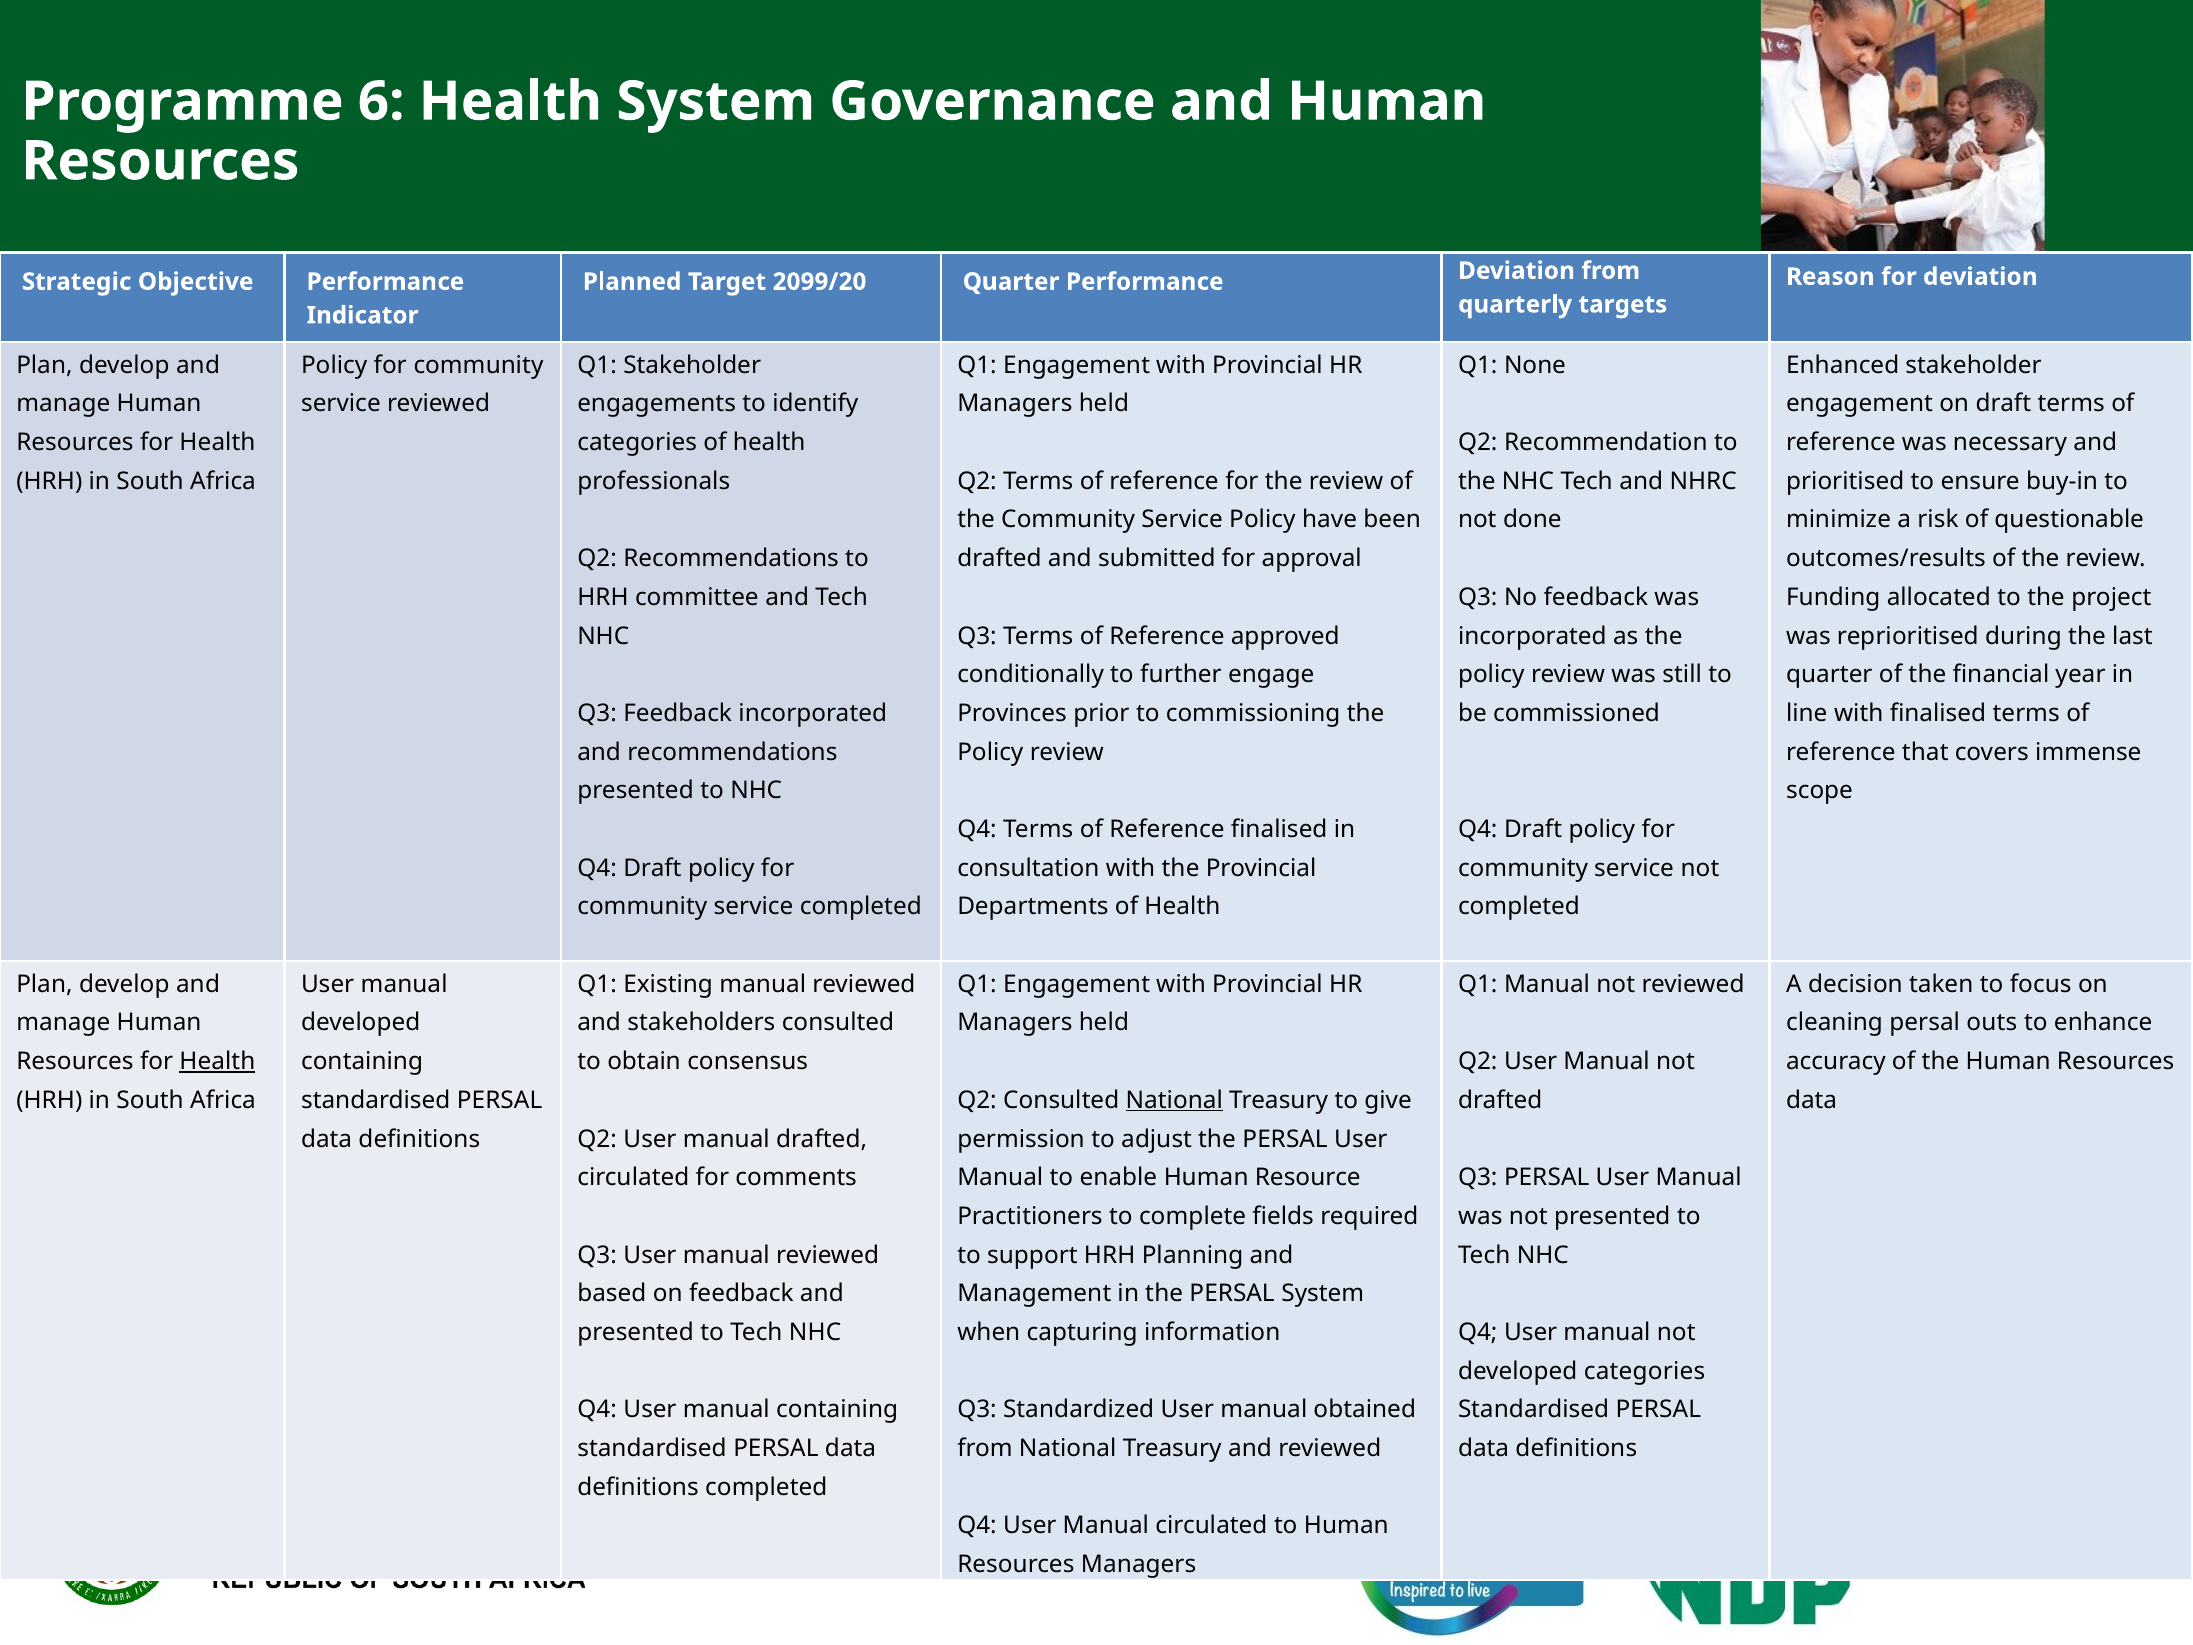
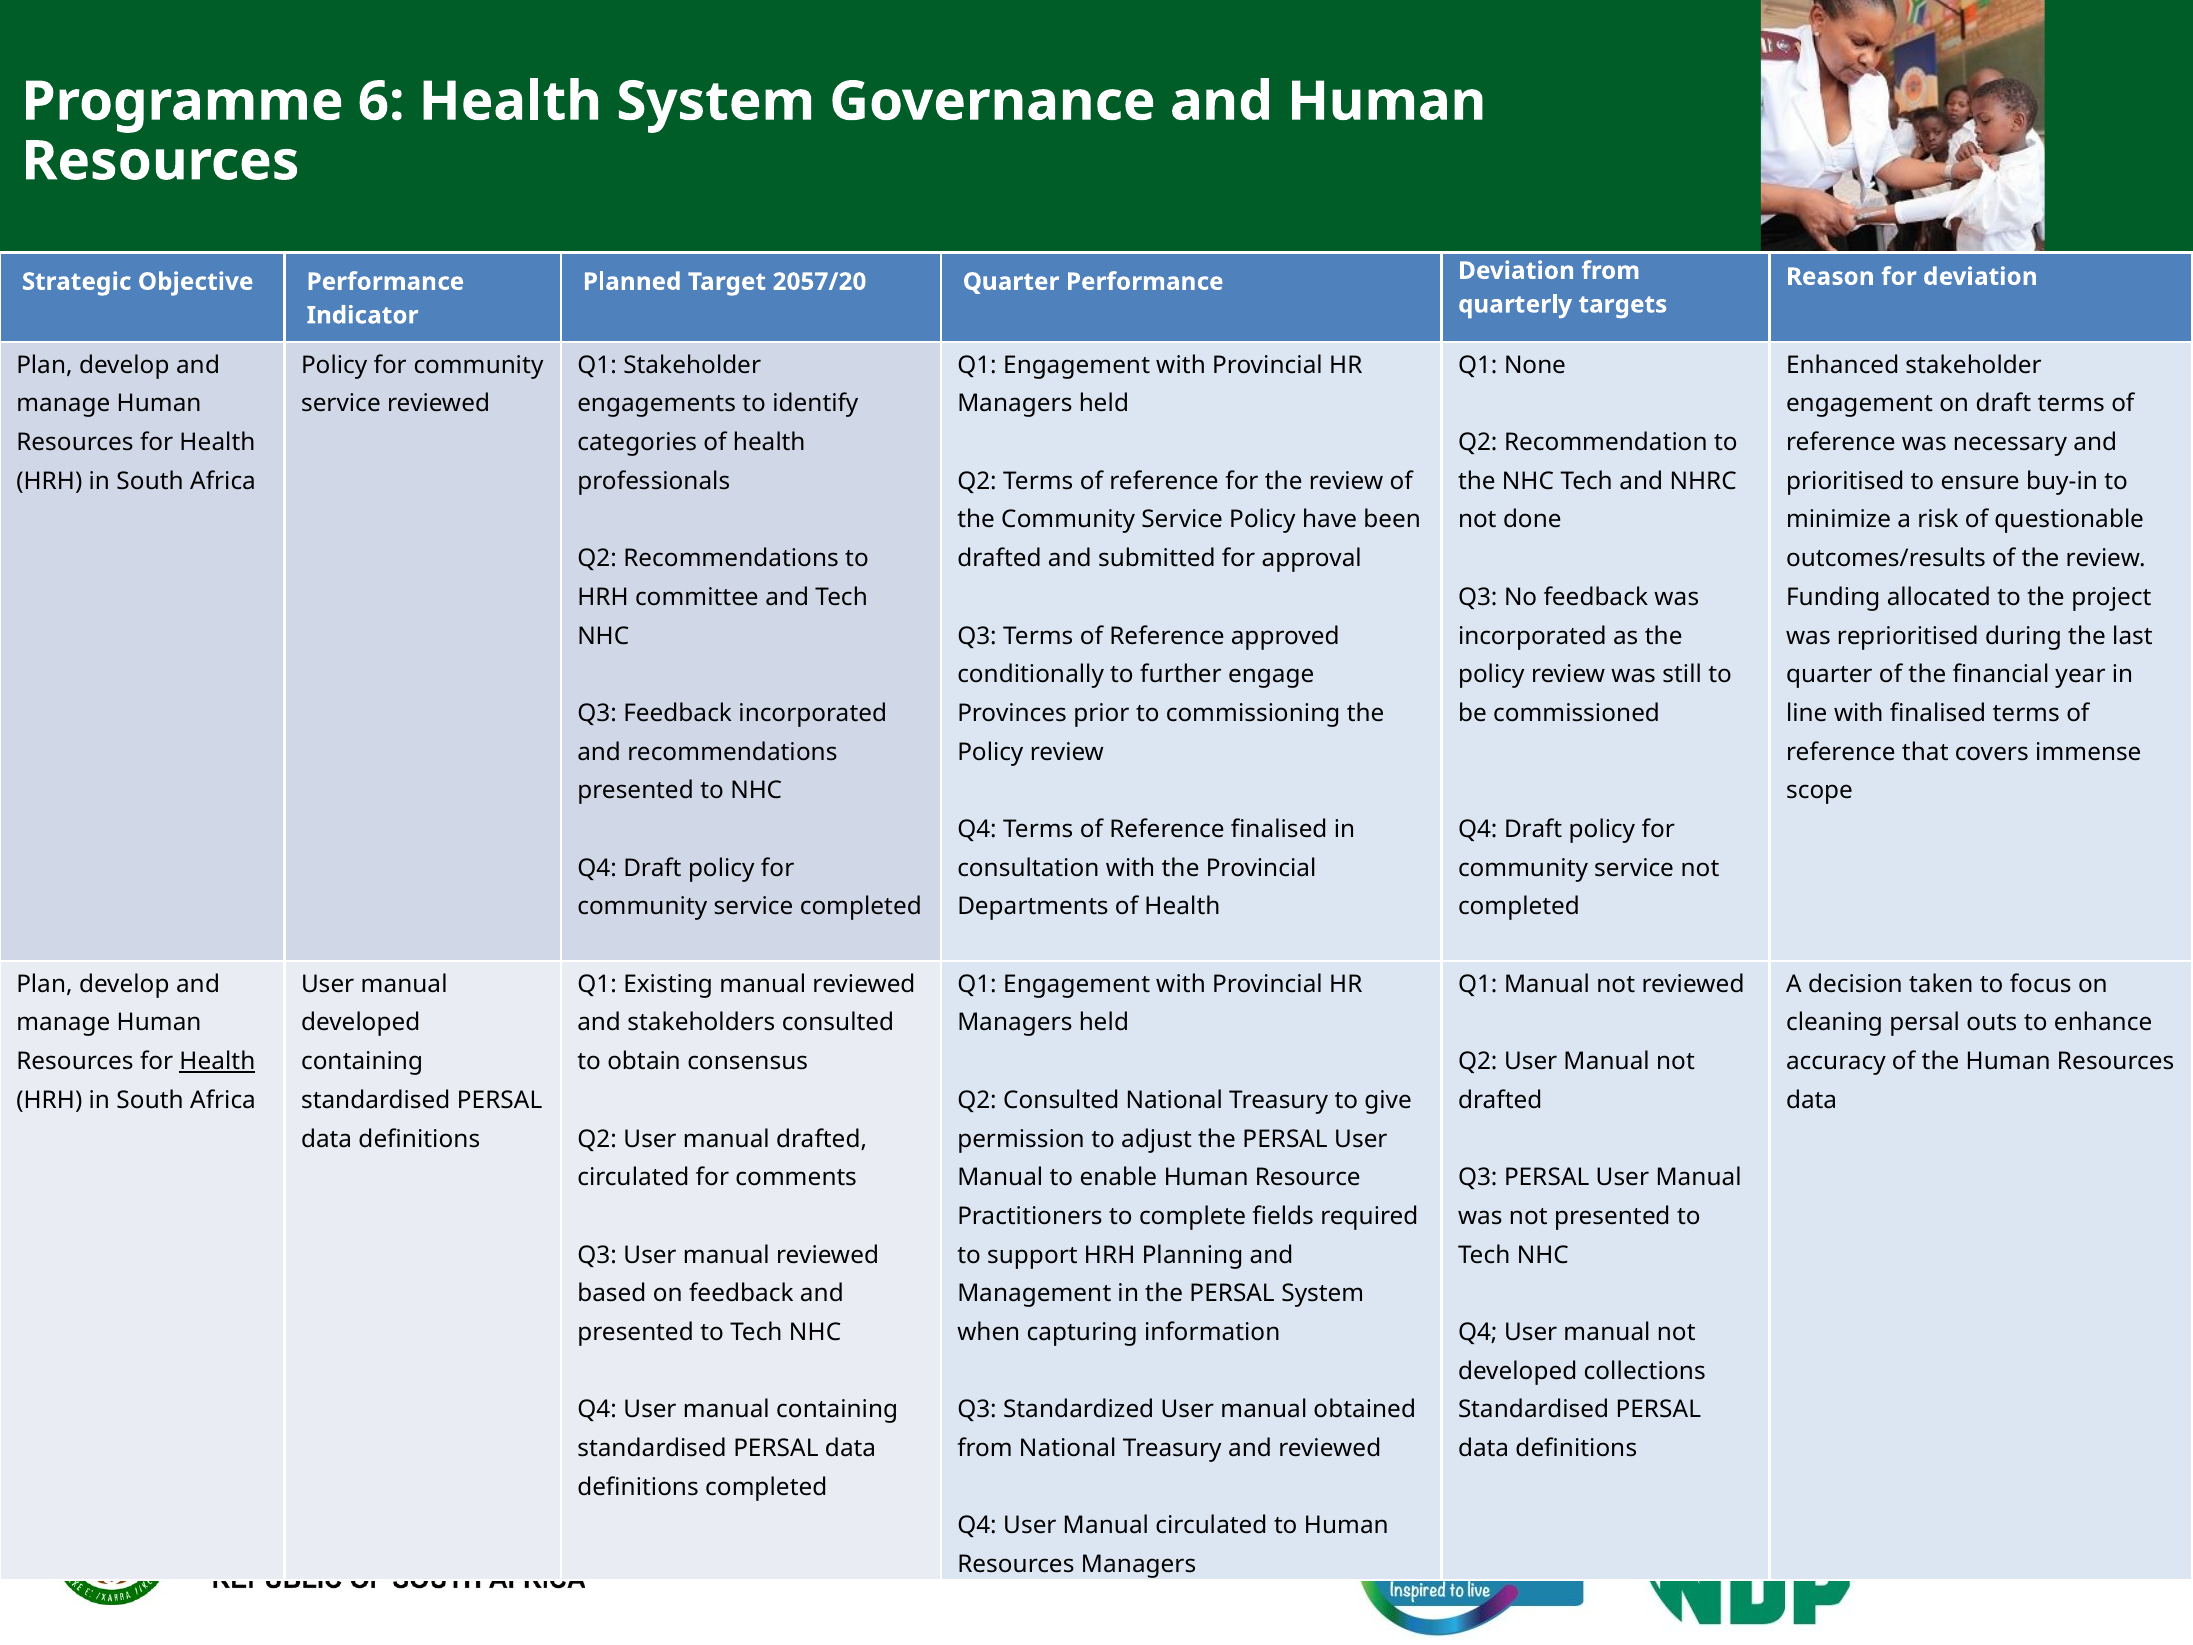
2099/20: 2099/20 -> 2057/20 (820, 282)
National underline: present -> none (1174, 1100)
developed categories: categories -> collections (1645, 1371)
